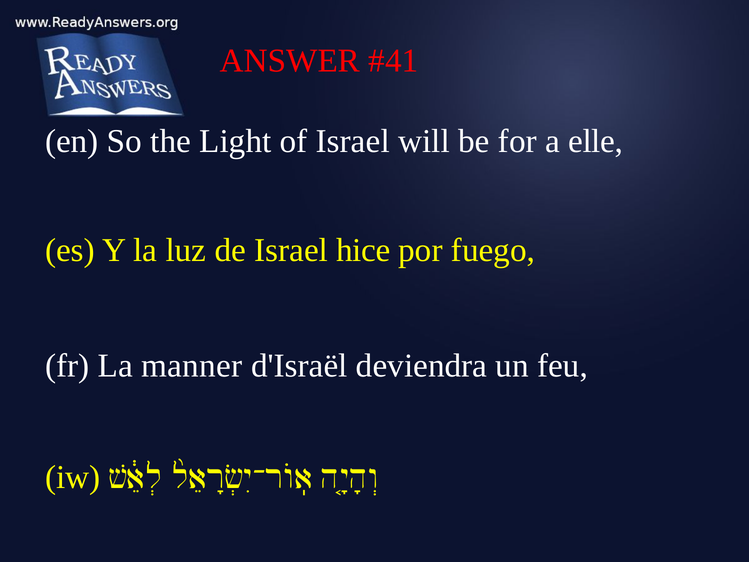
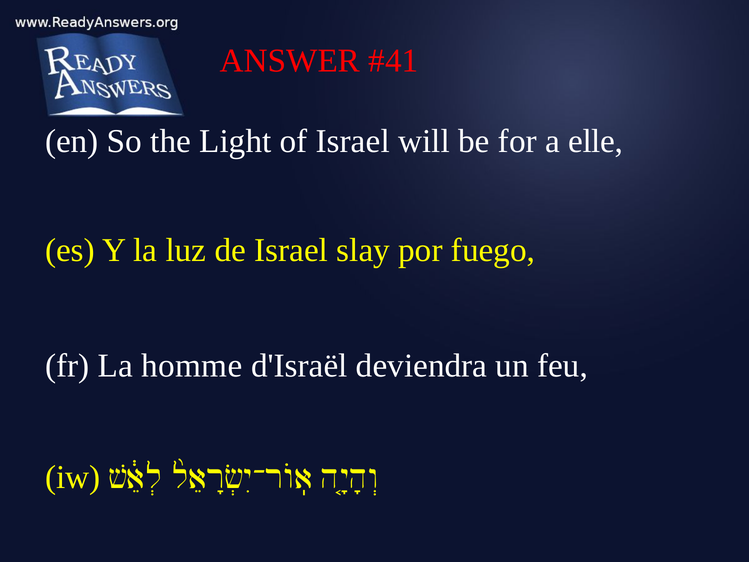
hice: hice -> slay (363, 250)
manner: manner -> homme (192, 365)
